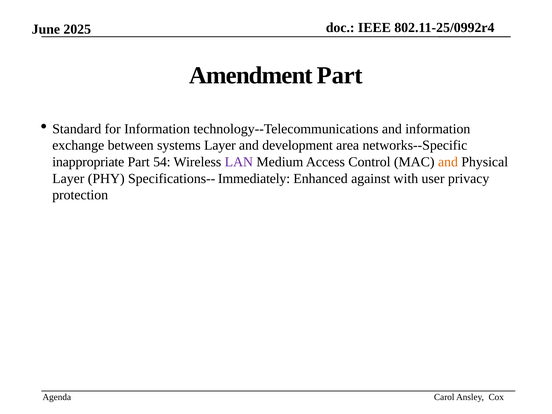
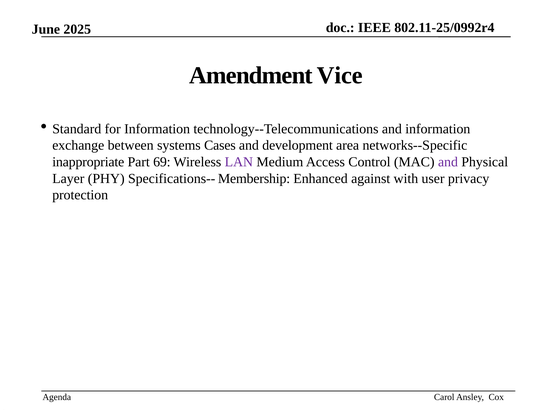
Amendment Part: Part -> Vice (340, 75)
systems Layer: Layer -> Cases (220, 145)
54: 54 -> 69 (162, 162)
and colour: orange -> purple (448, 162)
Immediately: Immediately -> Membership (254, 178)
